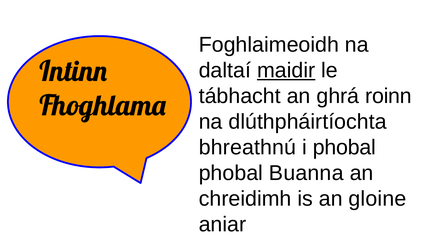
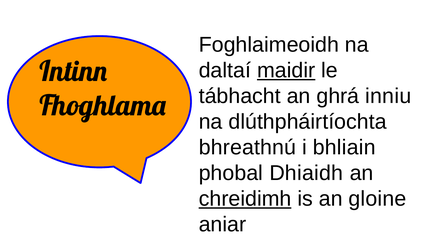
roinn: roinn -> inniu (388, 96)
i phobal: phobal -> bhliain (344, 147)
Buanna: Buanna -> Dhiaidh (306, 173)
chreidimh underline: none -> present (245, 199)
